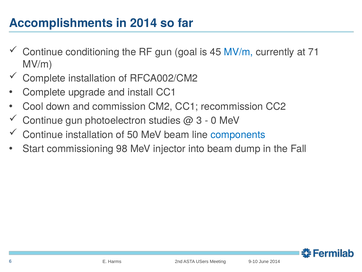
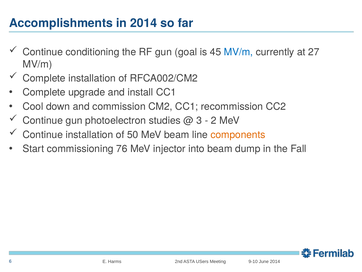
71: 71 -> 27 (314, 52)
0: 0 -> 2 (214, 120)
components colour: blue -> orange (238, 134)
98: 98 -> 76 (122, 149)
